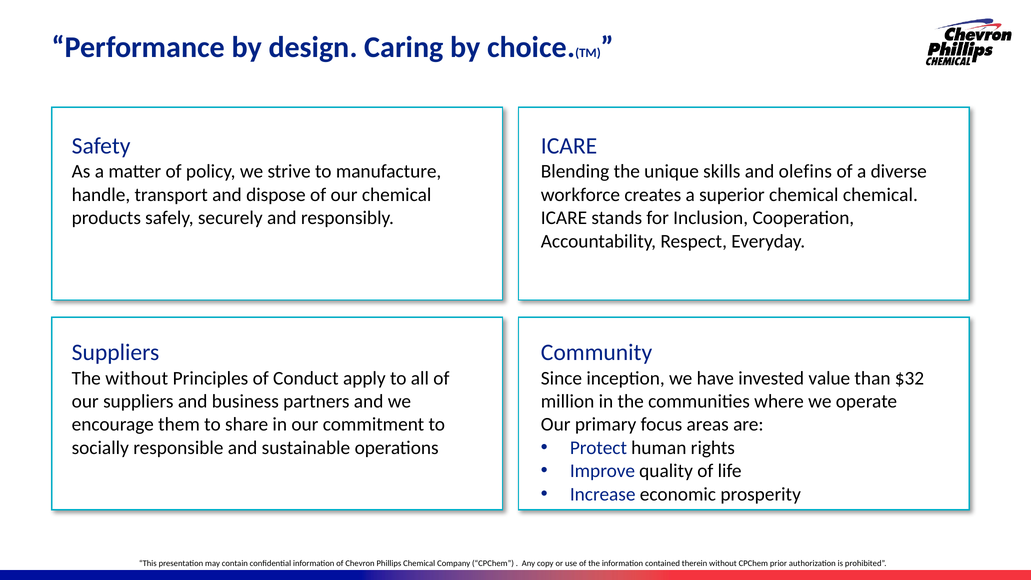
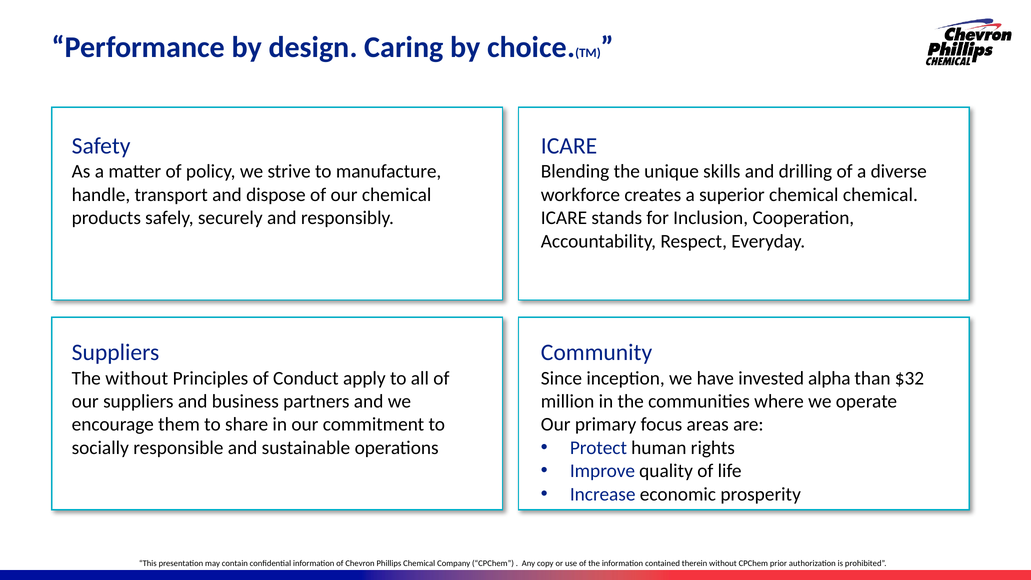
olefins: olefins -> drilling (805, 172)
value: value -> alpha (829, 378)
